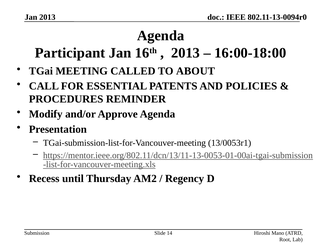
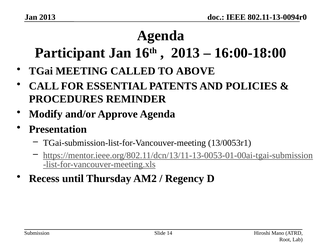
ABOUT: ABOUT -> ABOVE (196, 71)
